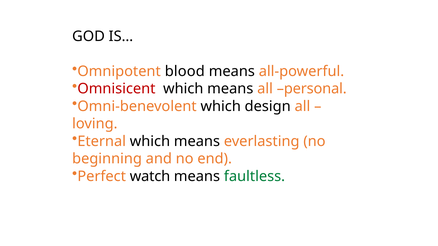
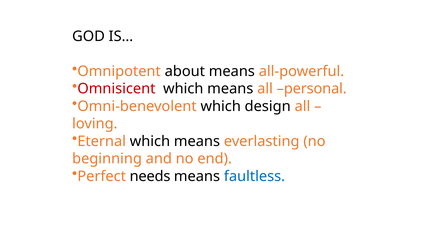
blood: blood -> about (185, 71)
watch: watch -> needs (150, 176)
faultless colour: green -> blue (254, 176)
